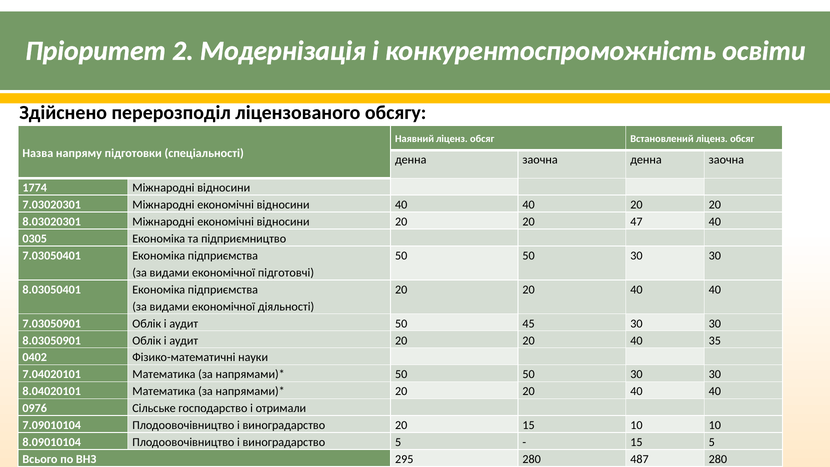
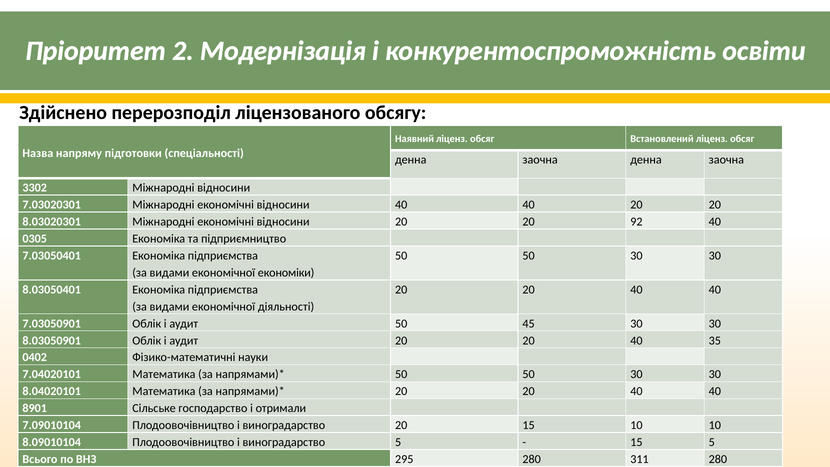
1774: 1774 -> 3302 (35, 188)
47: 47 -> 92 (636, 222)
підготовчі: підготовчі -> економіки (286, 273)
0976: 0976 -> 8901 (35, 408)
487: 487 -> 311 (640, 459)
